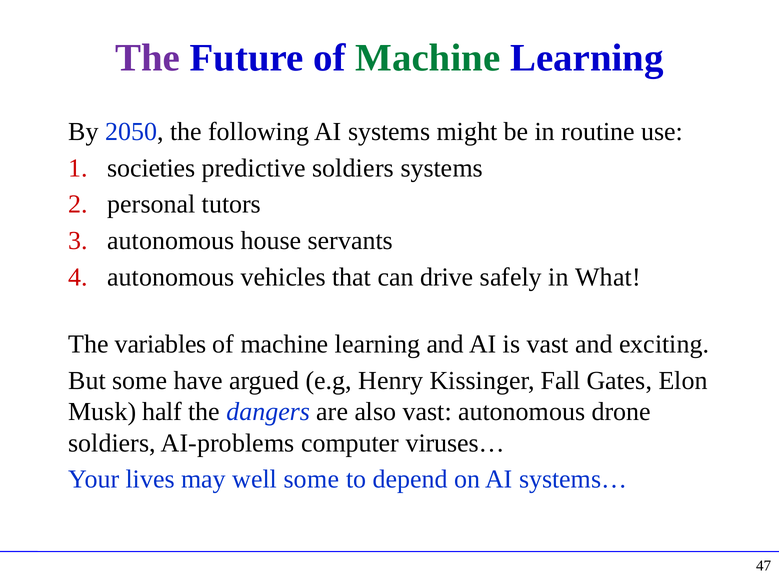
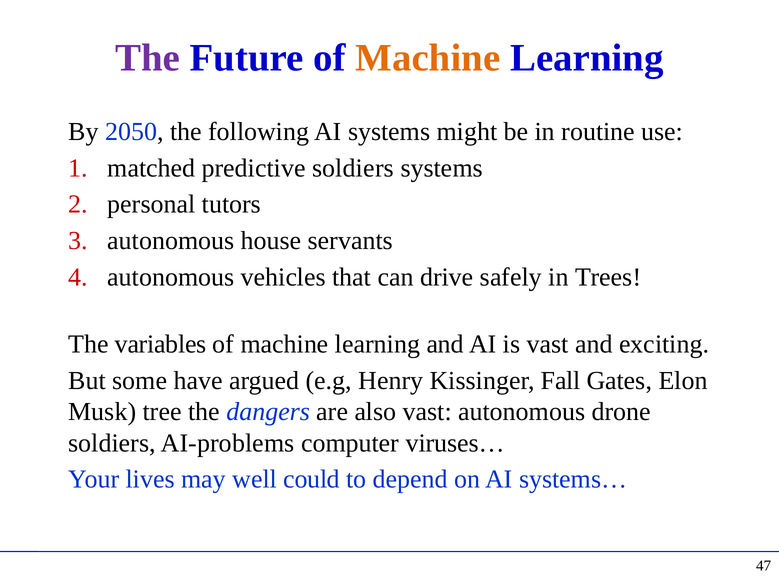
Machine colour: green -> orange (428, 58)
societies: societies -> matched (151, 168)
What: What -> Trees (608, 277)
half: half -> tree (162, 412)
well some: some -> could (312, 480)
